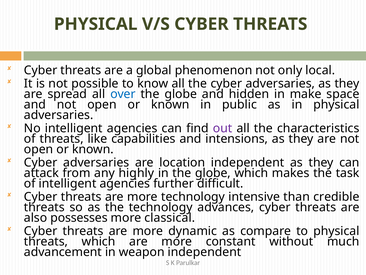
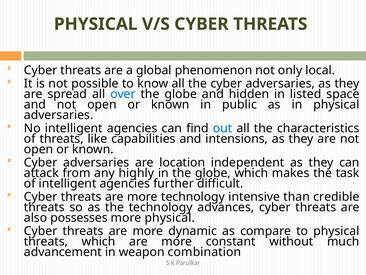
make: make -> listed (306, 94)
out colour: purple -> blue (223, 128)
more classical: classical -> physical (170, 218)
weapon independent: independent -> combination (204, 252)
